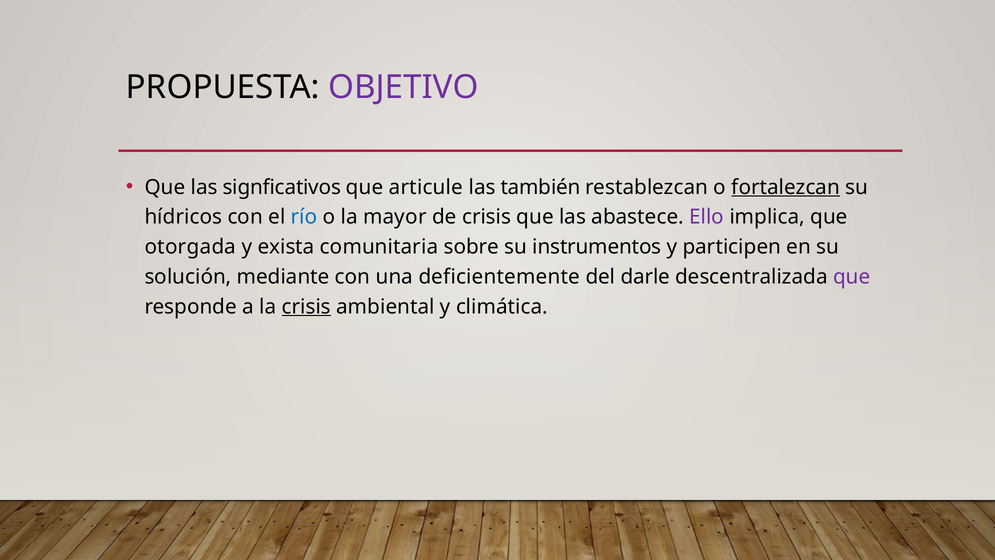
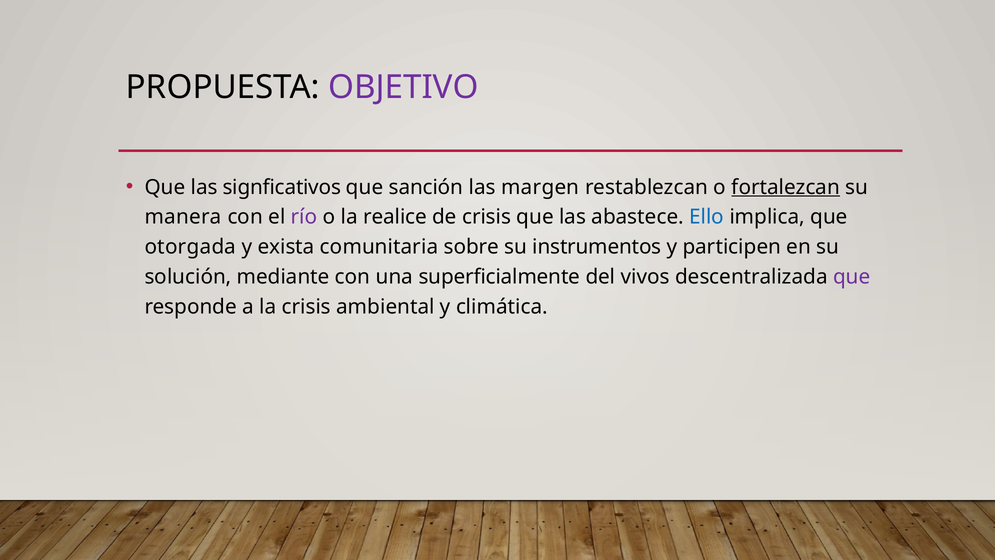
articule: articule -> sanción (426, 187)
también: también -> margen (540, 187)
hídricos: hídricos -> manera (183, 217)
río colour: blue -> purple (304, 217)
mayor: mayor -> realice (395, 217)
Ello colour: purple -> blue (707, 217)
deficientemente: deficientemente -> superficialmente (499, 277)
darle: darle -> vivos (645, 277)
crisis underline: present -> none (306, 306)
